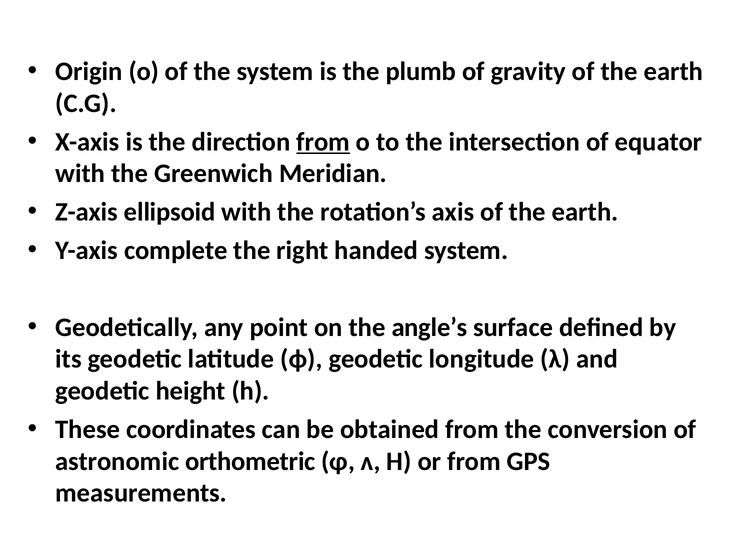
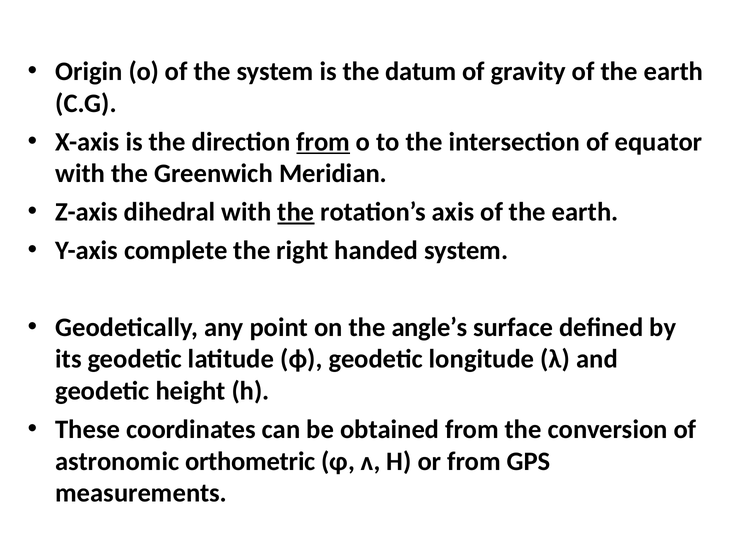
plumb: plumb -> datum (421, 72)
ellipsoid: ellipsoid -> dihedral (170, 212)
the underline: none -> present (296, 212)
